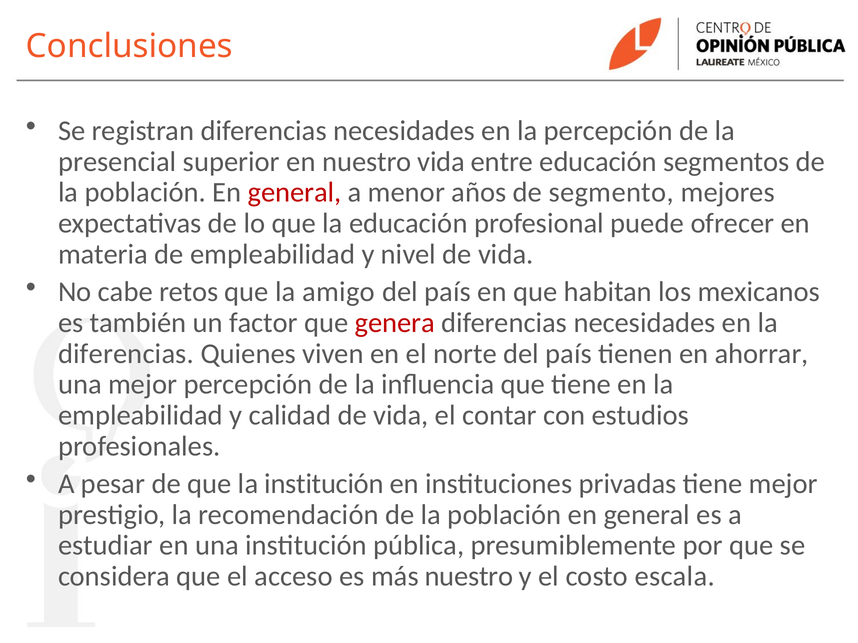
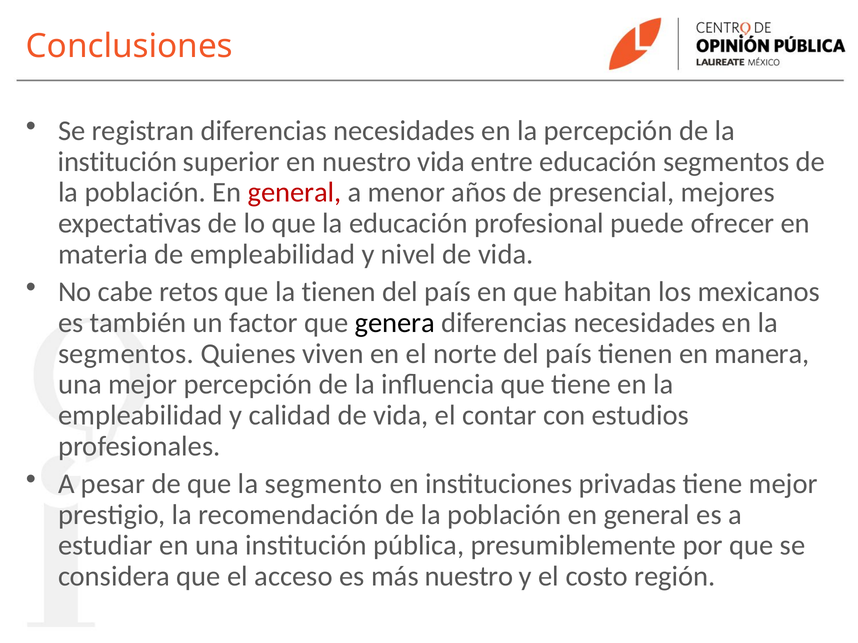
presencial: presencial -> institución (117, 162)
segmento: segmento -> presencial (611, 193)
la amigo: amigo -> tienen (339, 292)
genera colour: red -> black (395, 323)
diferencias: diferencias -> segmentos (126, 354)
ahorrar: ahorrar -> manera (762, 354)
la institución: institución -> segmento (324, 484)
escala: escala -> región (675, 577)
